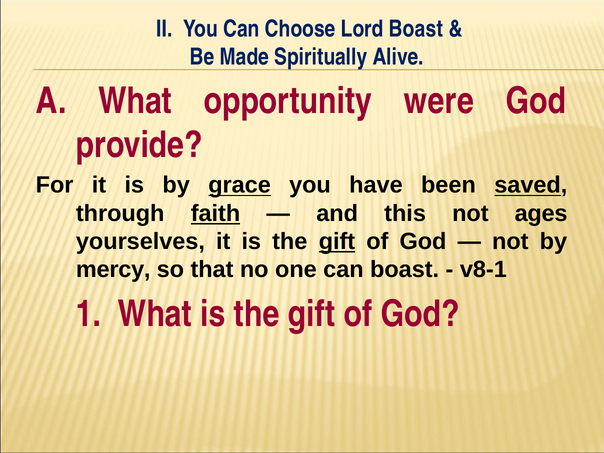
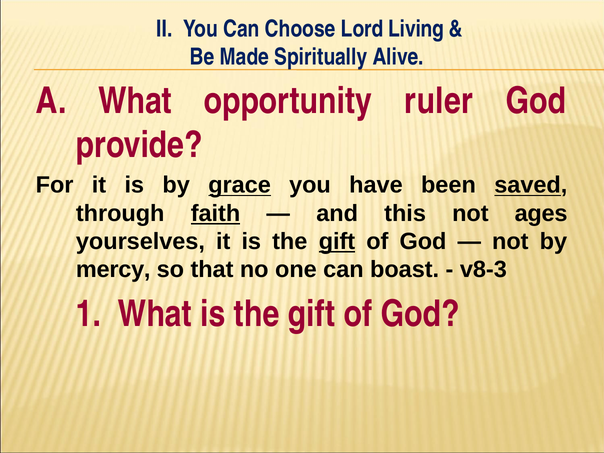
Lord Boast: Boast -> Living (416, 29)
were: were -> ruler (439, 101)
v8-1: v8-1 -> v8-3 (483, 270)
